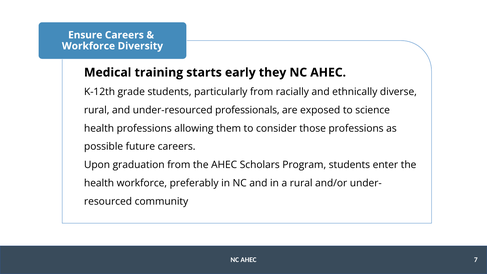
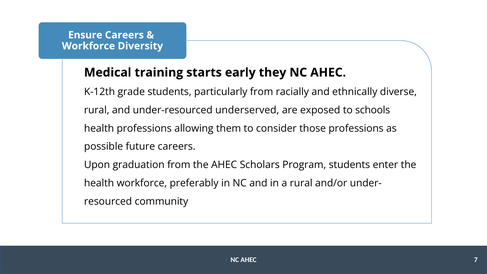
professionals: professionals -> underserved (247, 110)
science: science -> schools (373, 110)
